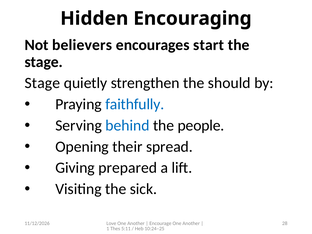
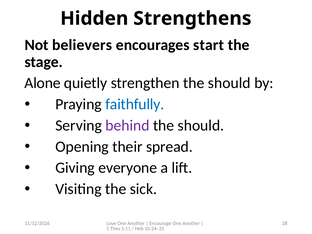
Encouraging: Encouraging -> Strengthens (192, 18)
Stage: Stage -> Alone (43, 83)
behind colour: blue -> purple (127, 125)
people: people -> should (201, 125)
prepared: prepared -> everyone (128, 168)
